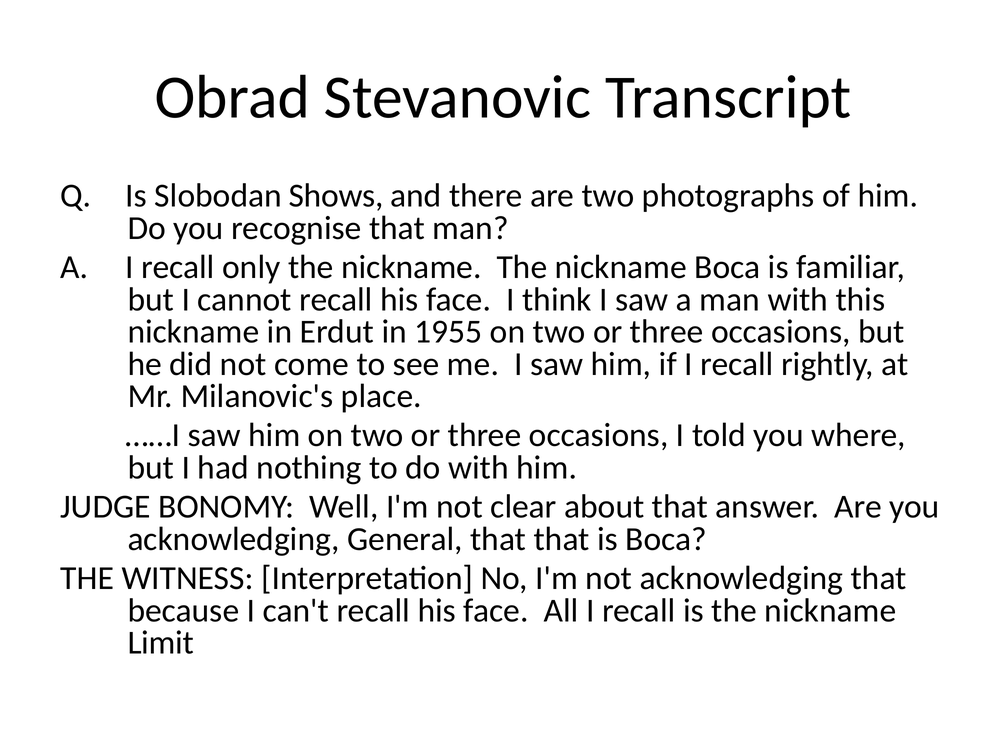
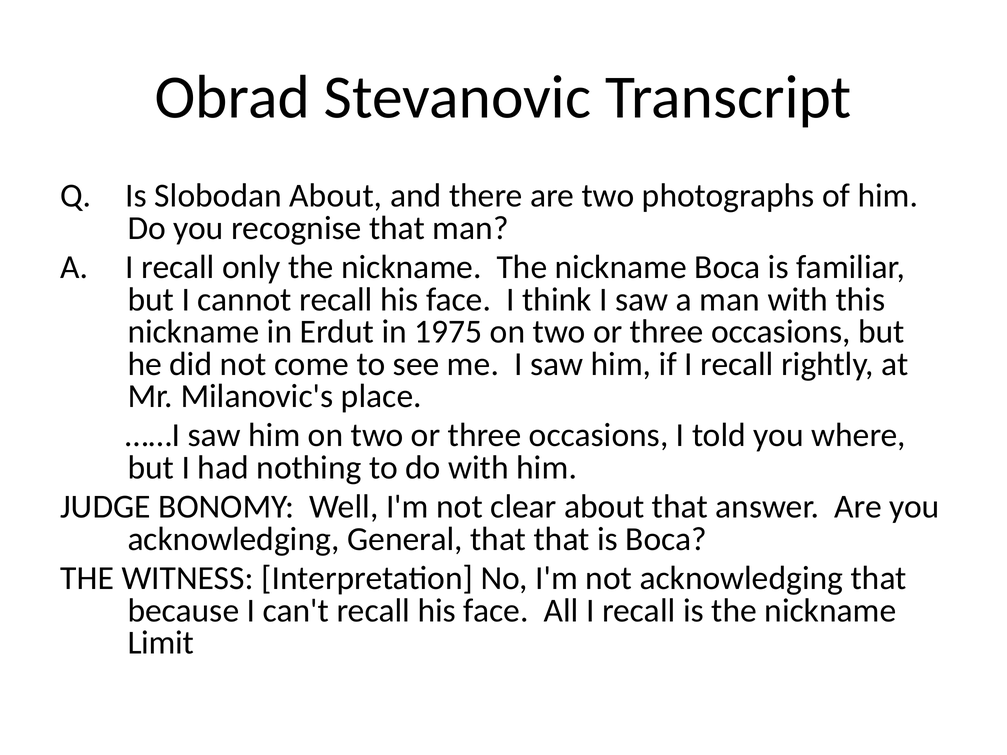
Slobodan Shows: Shows -> About (336, 196)
1955: 1955 -> 1975 (448, 332)
